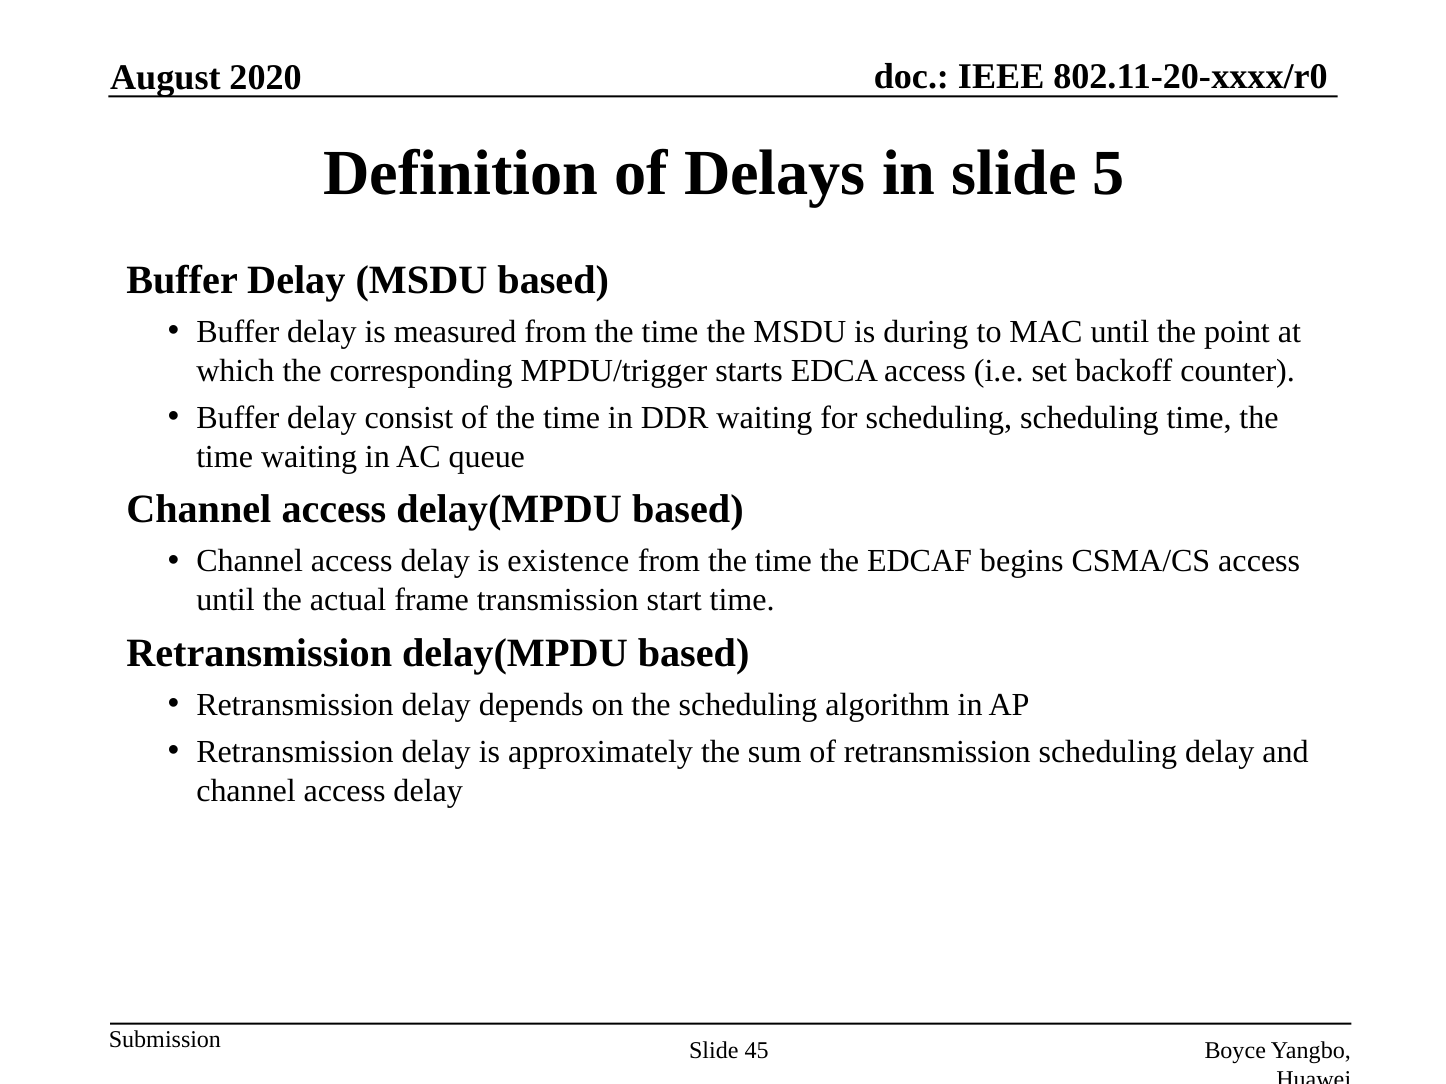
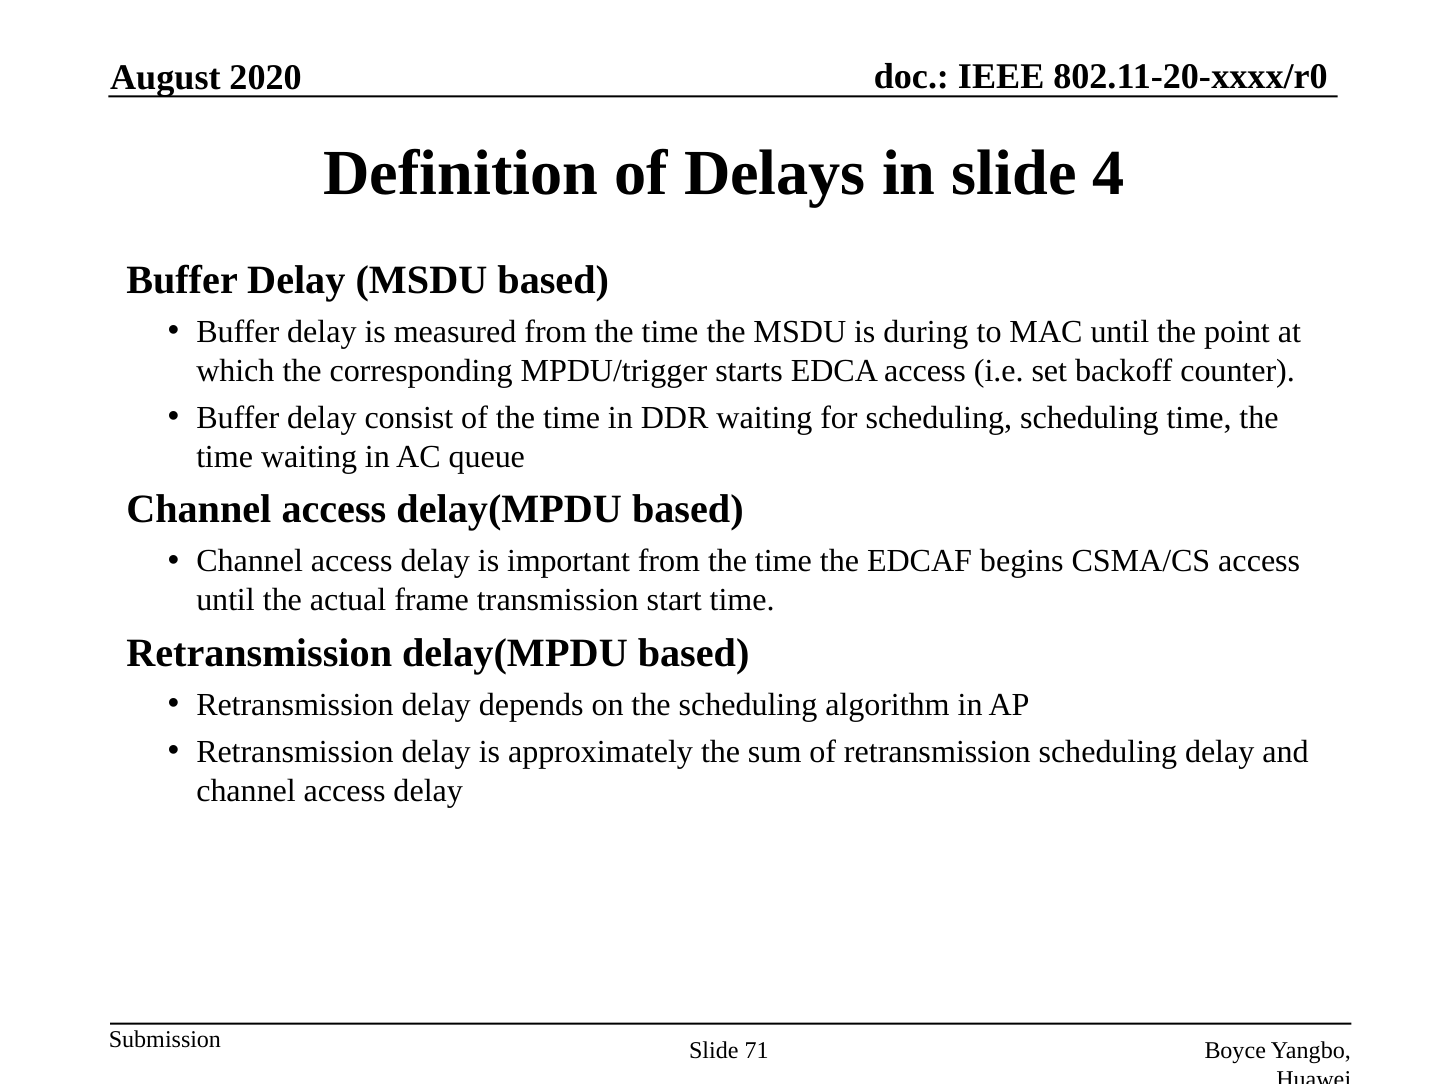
5: 5 -> 4 (1109, 173)
existence: existence -> important (569, 562)
45: 45 -> 71 (757, 1052)
